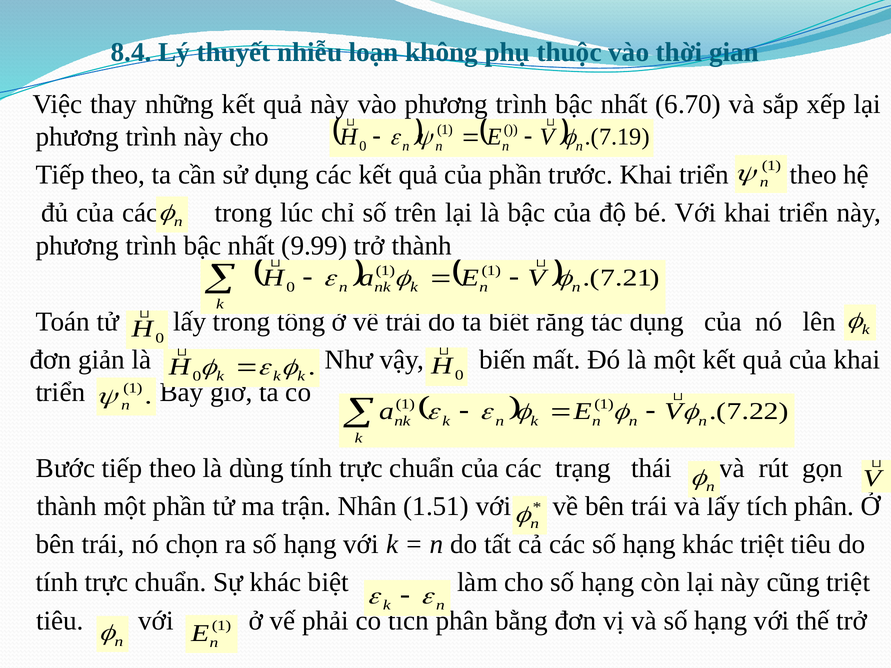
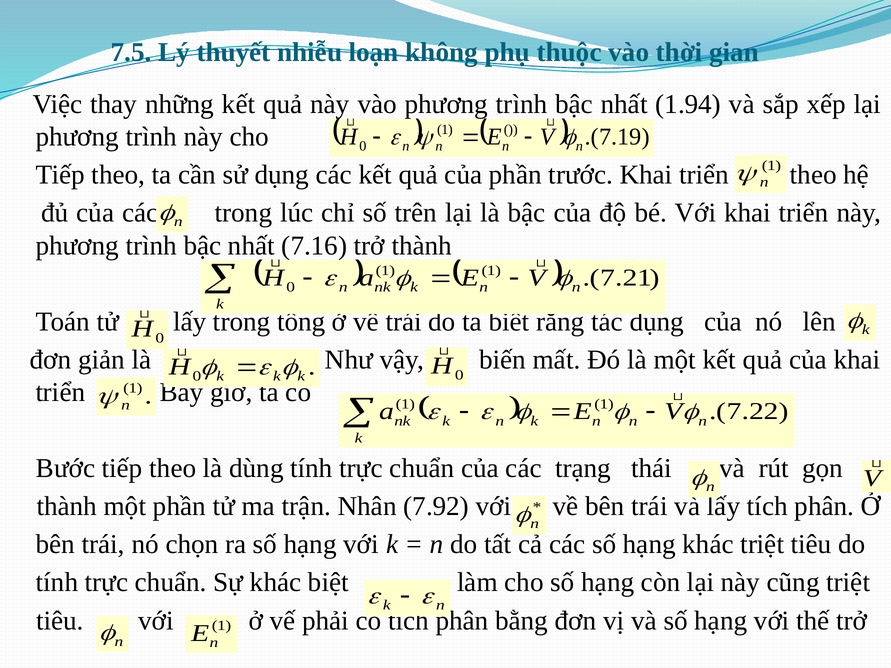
8.4: 8.4 -> 7.5 (131, 52)
6.70: 6.70 -> 1.94 (688, 104)
9.99: 9.99 -> 7.16 (314, 246)
1.51: 1.51 -> 7.92 (436, 507)
